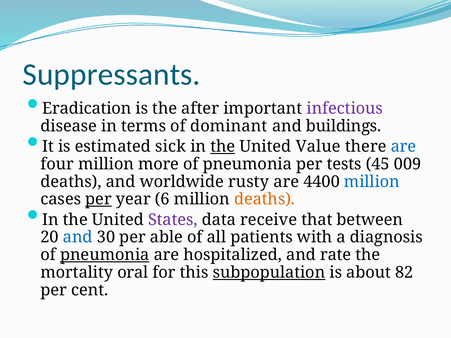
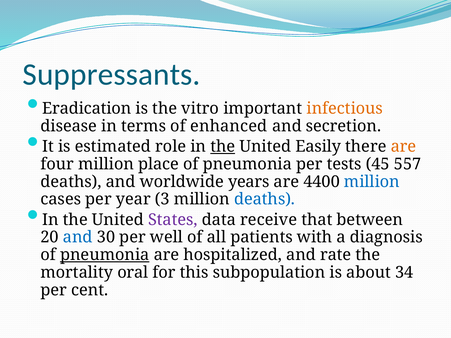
after: after -> vitro (200, 109)
infectious colour: purple -> orange (345, 109)
dominant: dominant -> enhanced (229, 126)
buildings: buildings -> secretion (344, 126)
sick: sick -> role (171, 147)
Value: Value -> Easily (318, 147)
are colour: blue -> orange (403, 147)
more: more -> place (159, 164)
009: 009 -> 557 (408, 164)
rusty: rusty -> years (249, 182)
per underline: present -> none (99, 199)
6: 6 -> 3 (162, 199)
deaths colour: orange -> blue (265, 199)
able: able -> well (166, 237)
subpopulation underline: present -> none (269, 273)
82: 82 -> 34 (404, 273)
